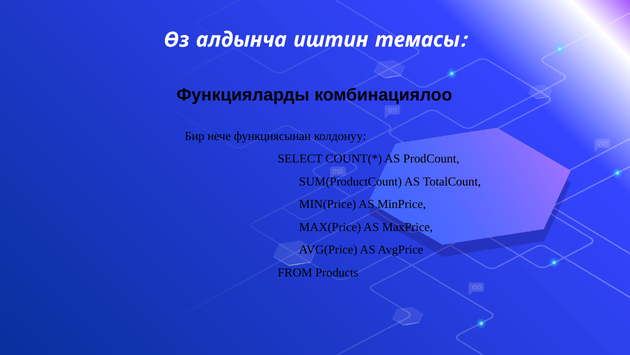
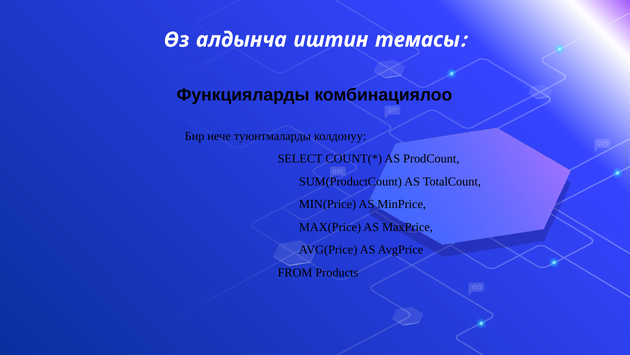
функциясынан: функциясынан -> туюнтмаларды (272, 136)
